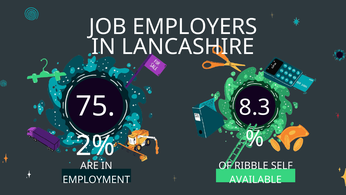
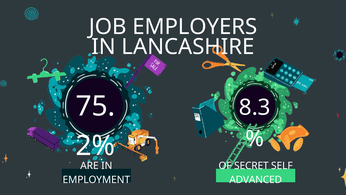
RIBBLE: RIBBLE -> SECRET (251, 165)
AVAILABLE: AVAILABLE -> ADVANCED (256, 180)
